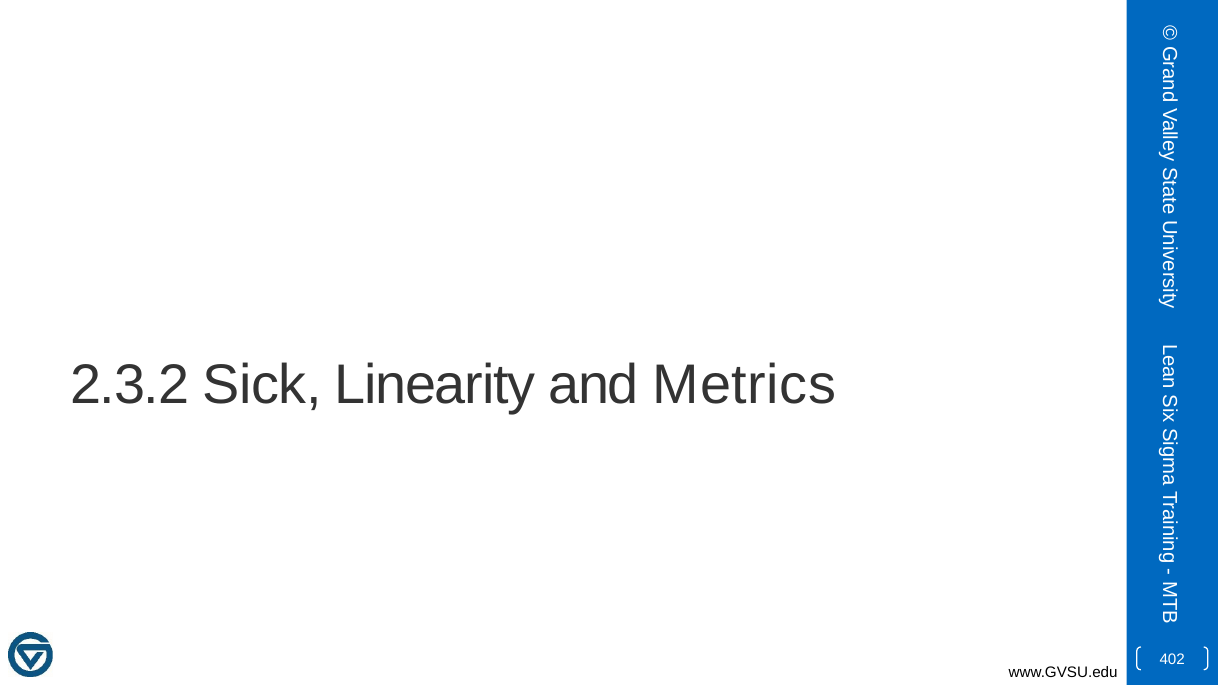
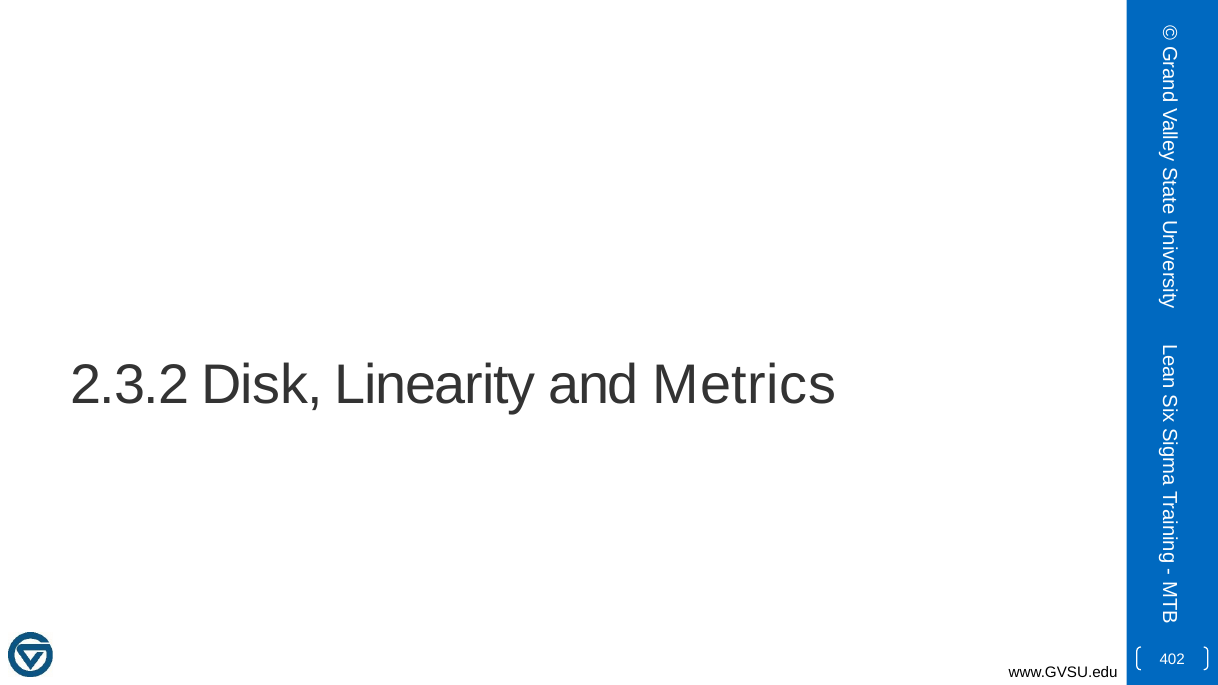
Sick: Sick -> Disk (262, 385)
